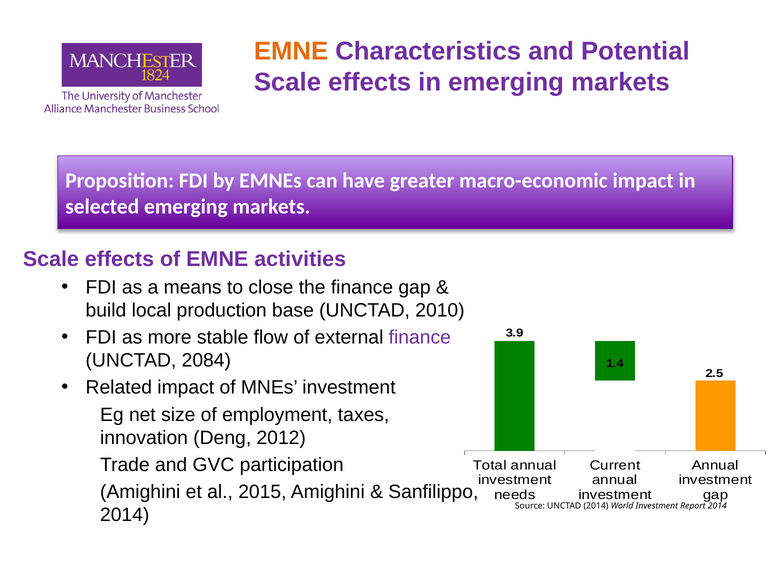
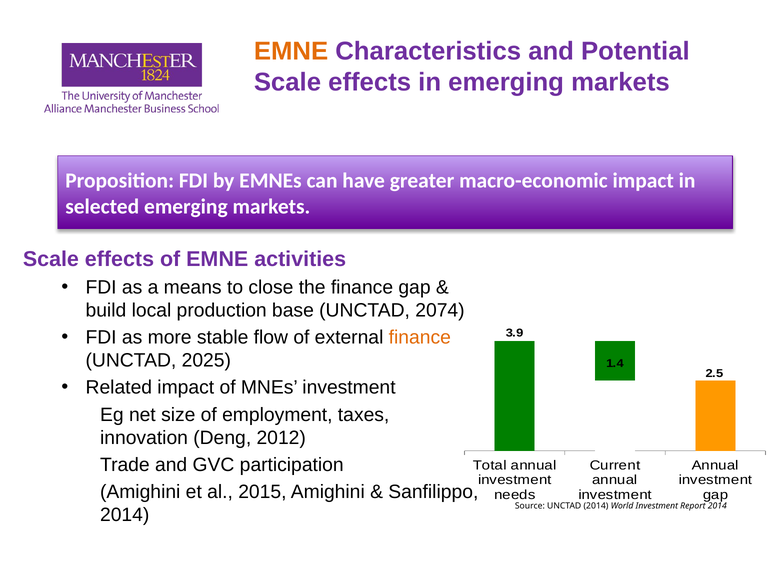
2010: 2010 -> 2074 (440, 310)
finance colour: purple -> orange (420, 337)
2084: 2084 -> 2025 (206, 361)
